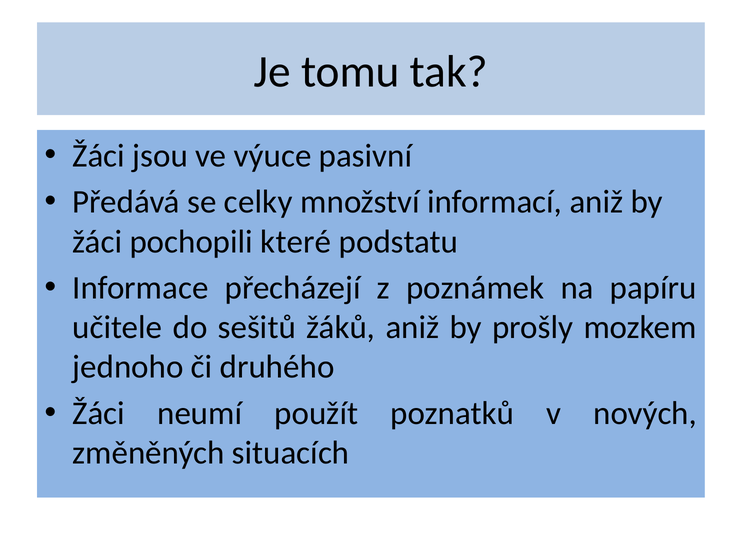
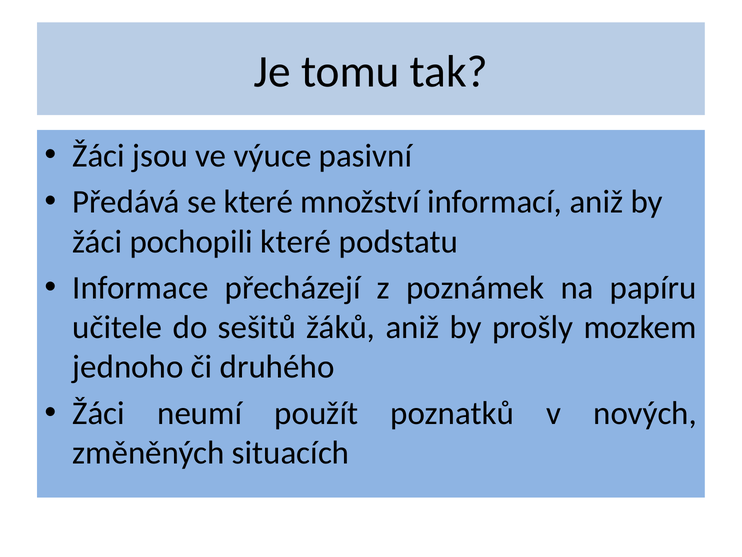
se celky: celky -> které (258, 202)
